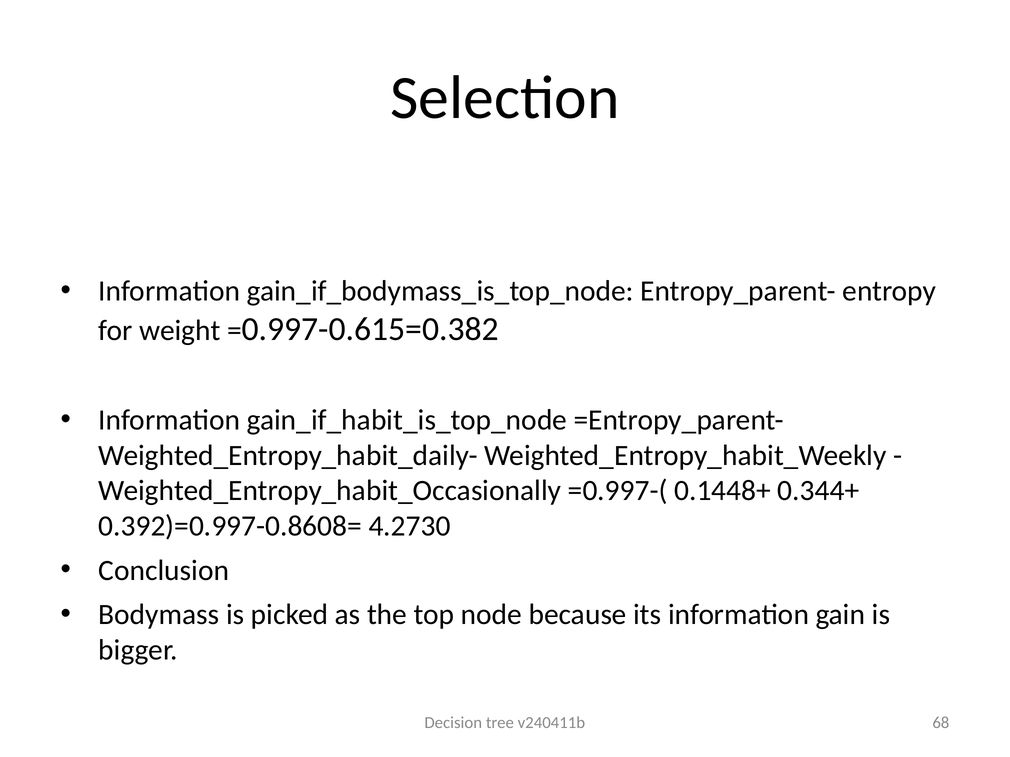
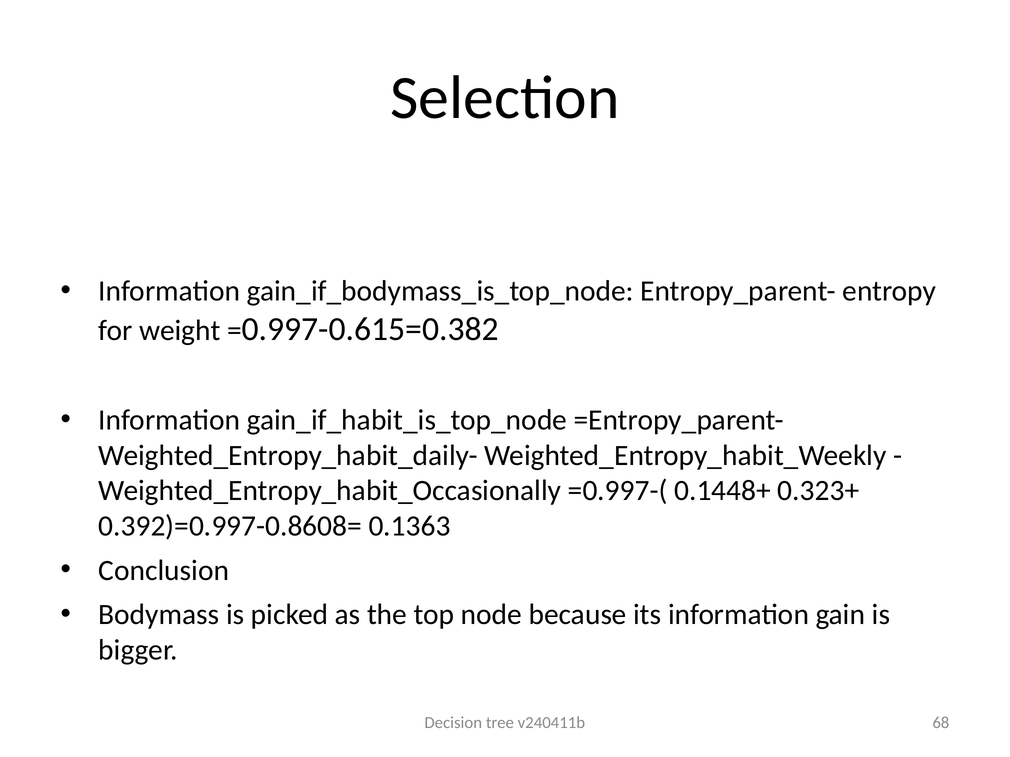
0.344+: 0.344+ -> 0.323+ (818, 491)
4.2730: 4.2730 -> 0.1363 (410, 526)
